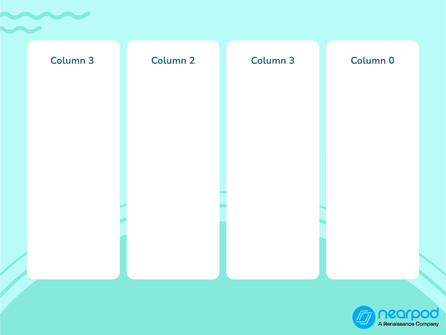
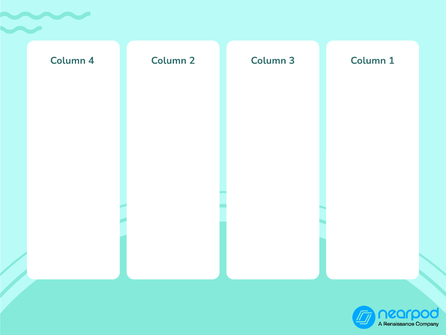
3: 3 -> 4 (91, 60)
0: 0 -> 1 (392, 60)
